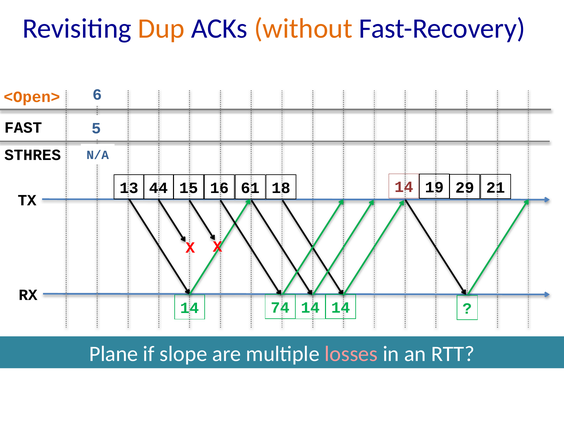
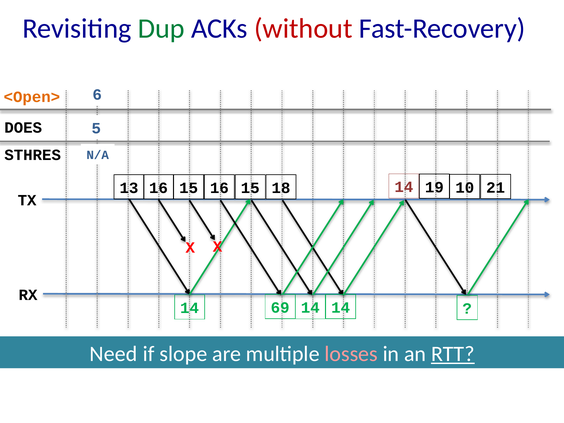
Dup colour: orange -> green (161, 29)
without colour: orange -> red (303, 29)
FAST: FAST -> DOES (23, 128)
29: 29 -> 10 (465, 188)
13 44: 44 -> 16 (158, 188)
15 16 61: 61 -> 15 (250, 188)
74: 74 -> 69 (280, 308)
Plane: Plane -> Need (113, 354)
RTT underline: none -> present (453, 354)
